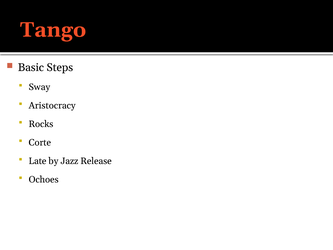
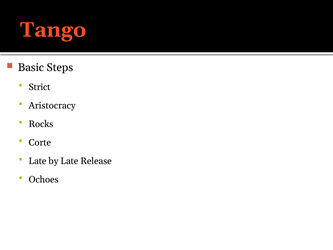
Sway: Sway -> Strict (39, 87)
by Jazz: Jazz -> Late (69, 161)
